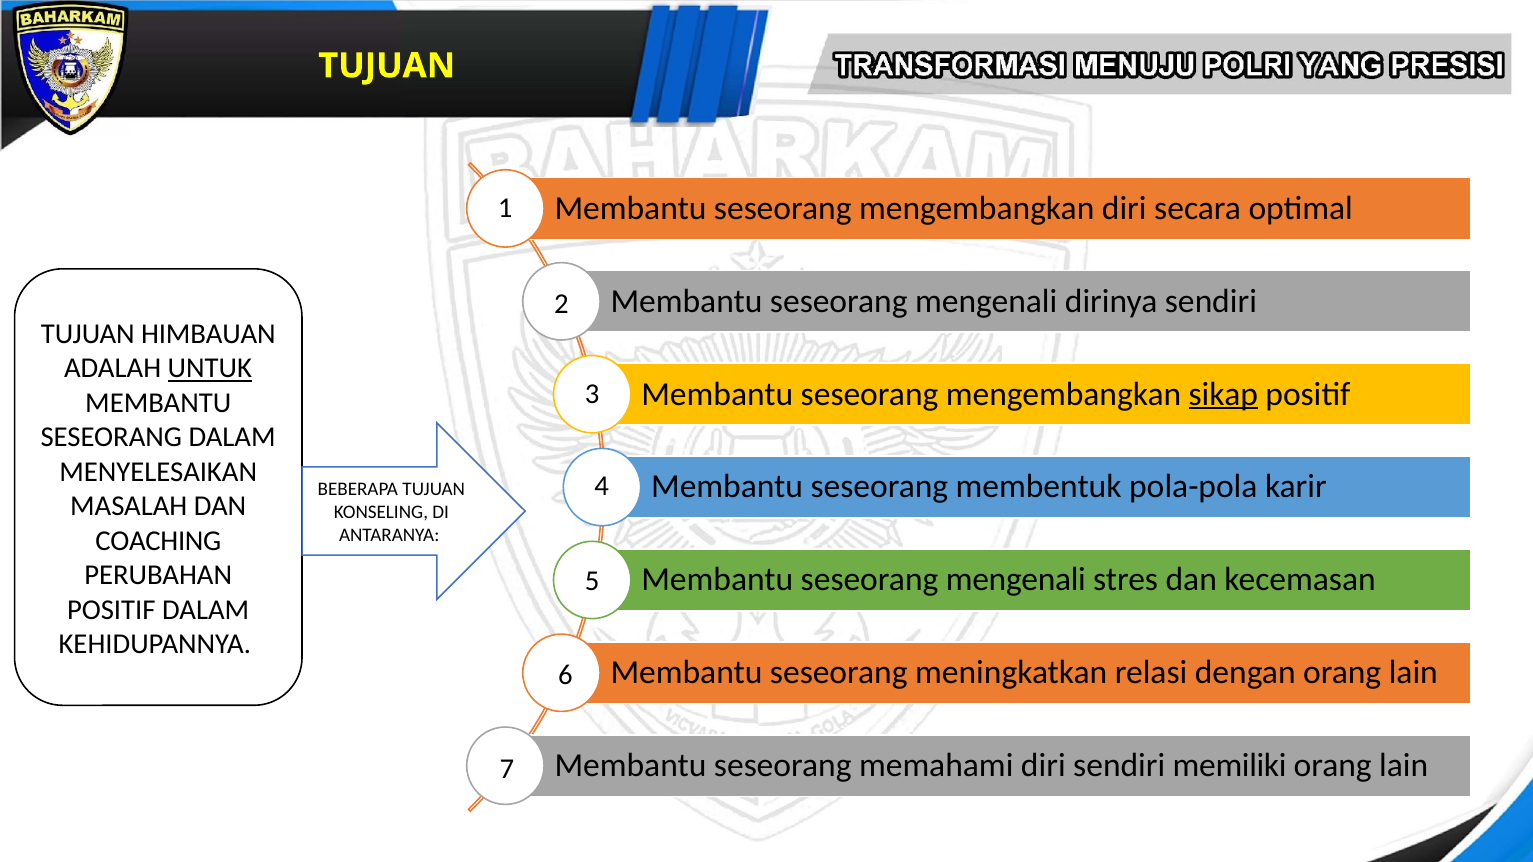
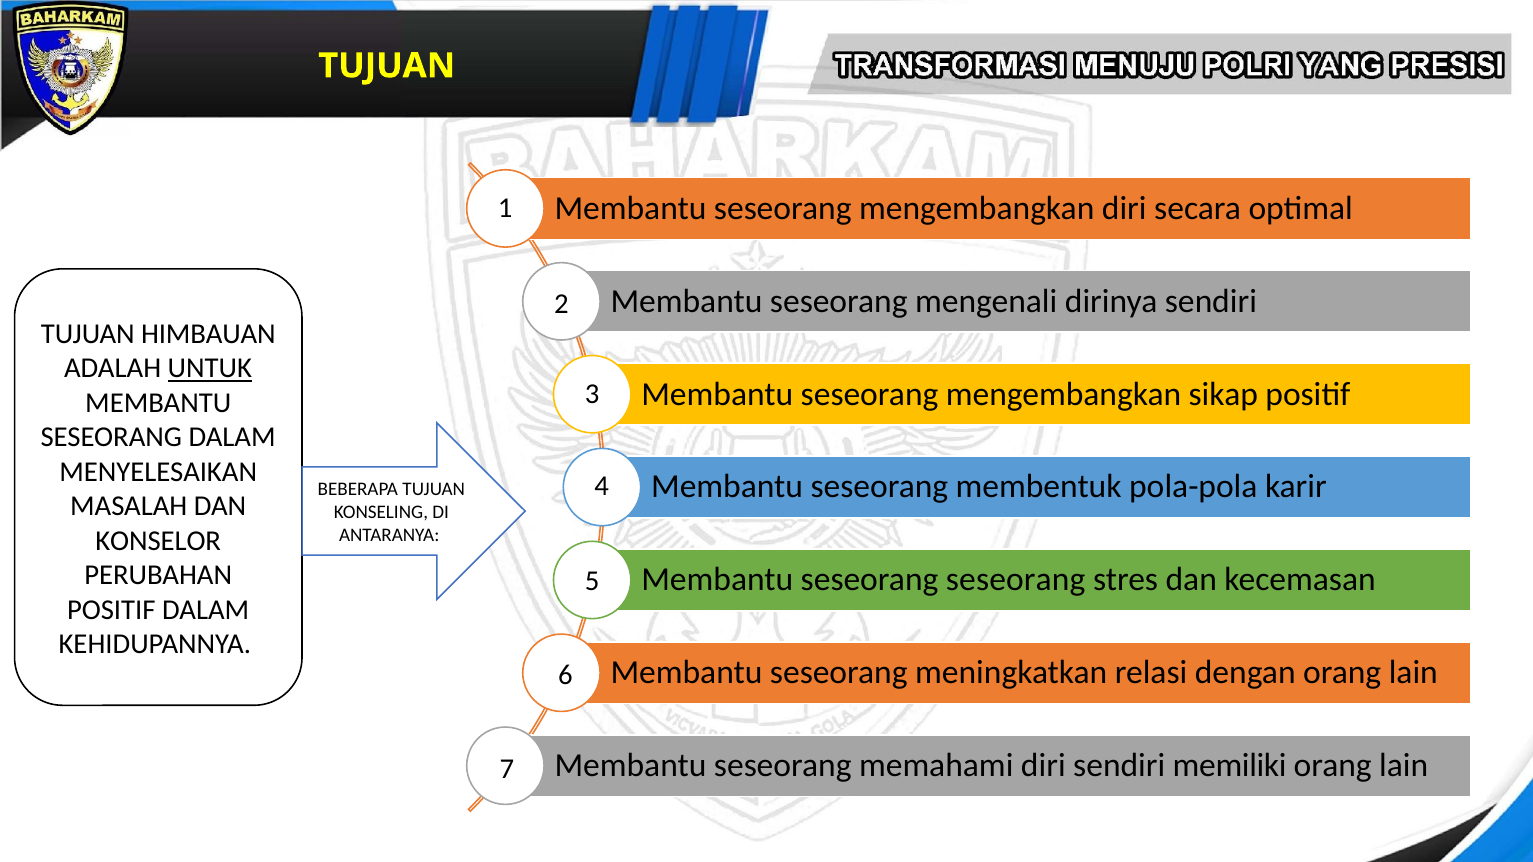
sikap underline: present -> none (1223, 394)
COACHING: COACHING -> KONSELOR (158, 541)
mengenali: mengenali -> seseorang (1016, 580)
